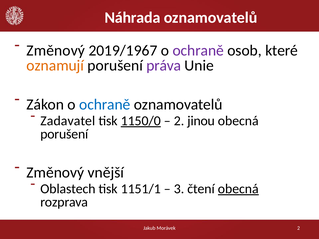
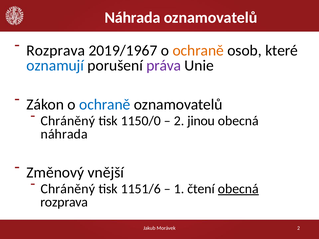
Změnový: Změnový -> Rozprava (56, 51)
ochraně colour: purple -> orange (198, 51)
oznamují colour: orange -> blue (55, 66)
Zadavatel: Zadavatel -> Chráněný (68, 121)
1150/0 underline: present -> none (141, 121)
porušení: porušení -> náhrada (64, 134)
Oblastech: Oblastech -> Chráněný (68, 189)
1151/1: 1151/1 -> 1151/6 (141, 189)
3: 3 -> 1 (179, 189)
